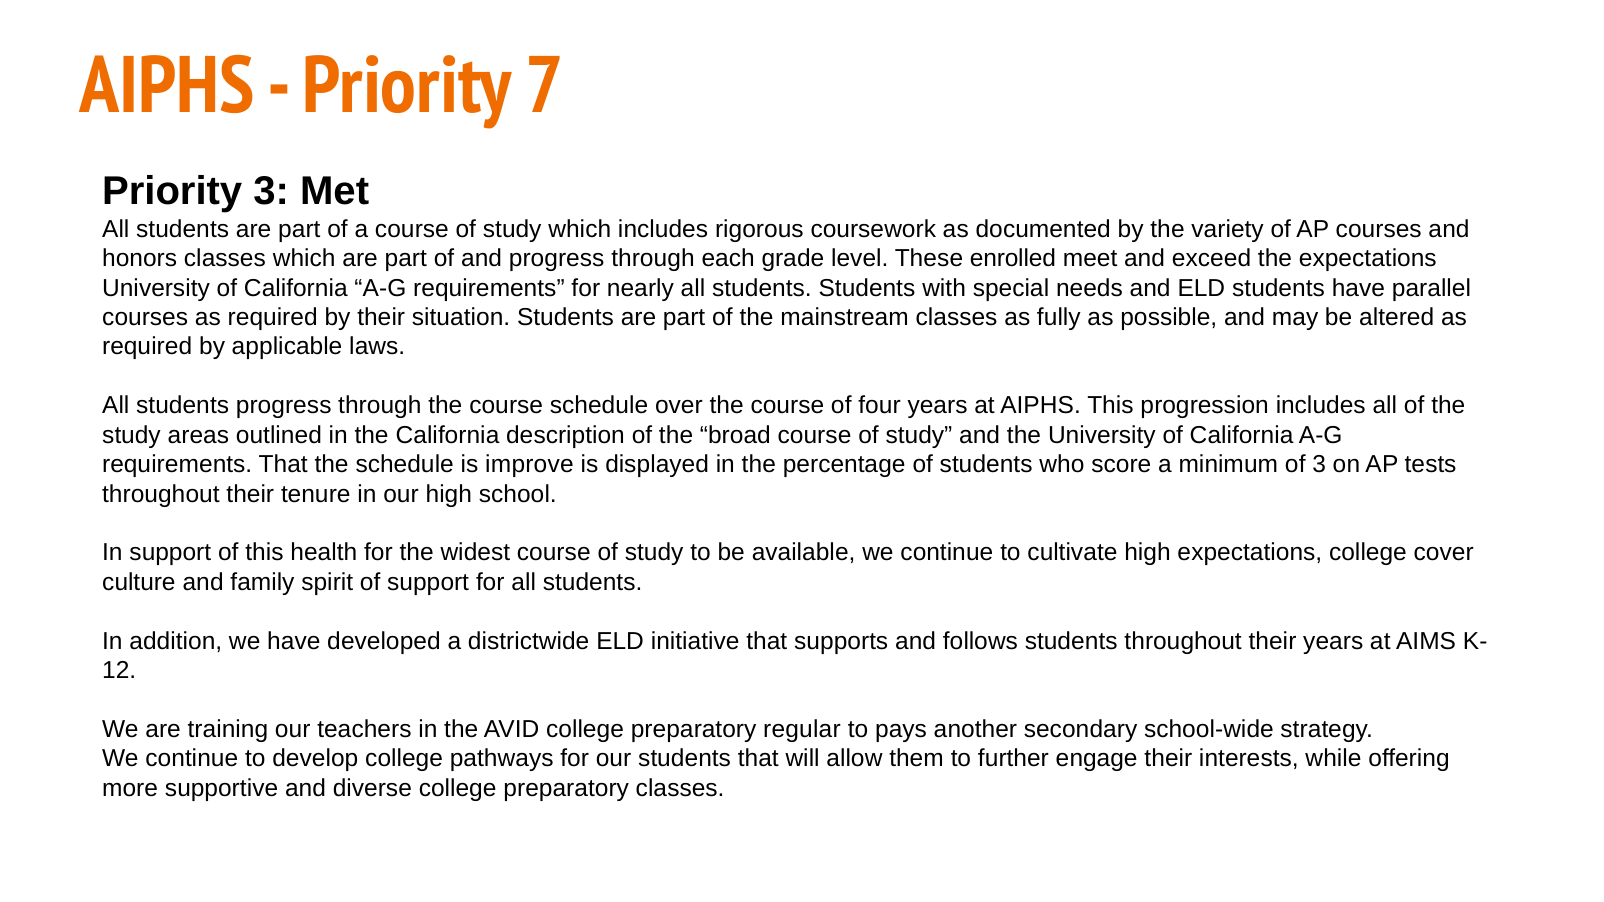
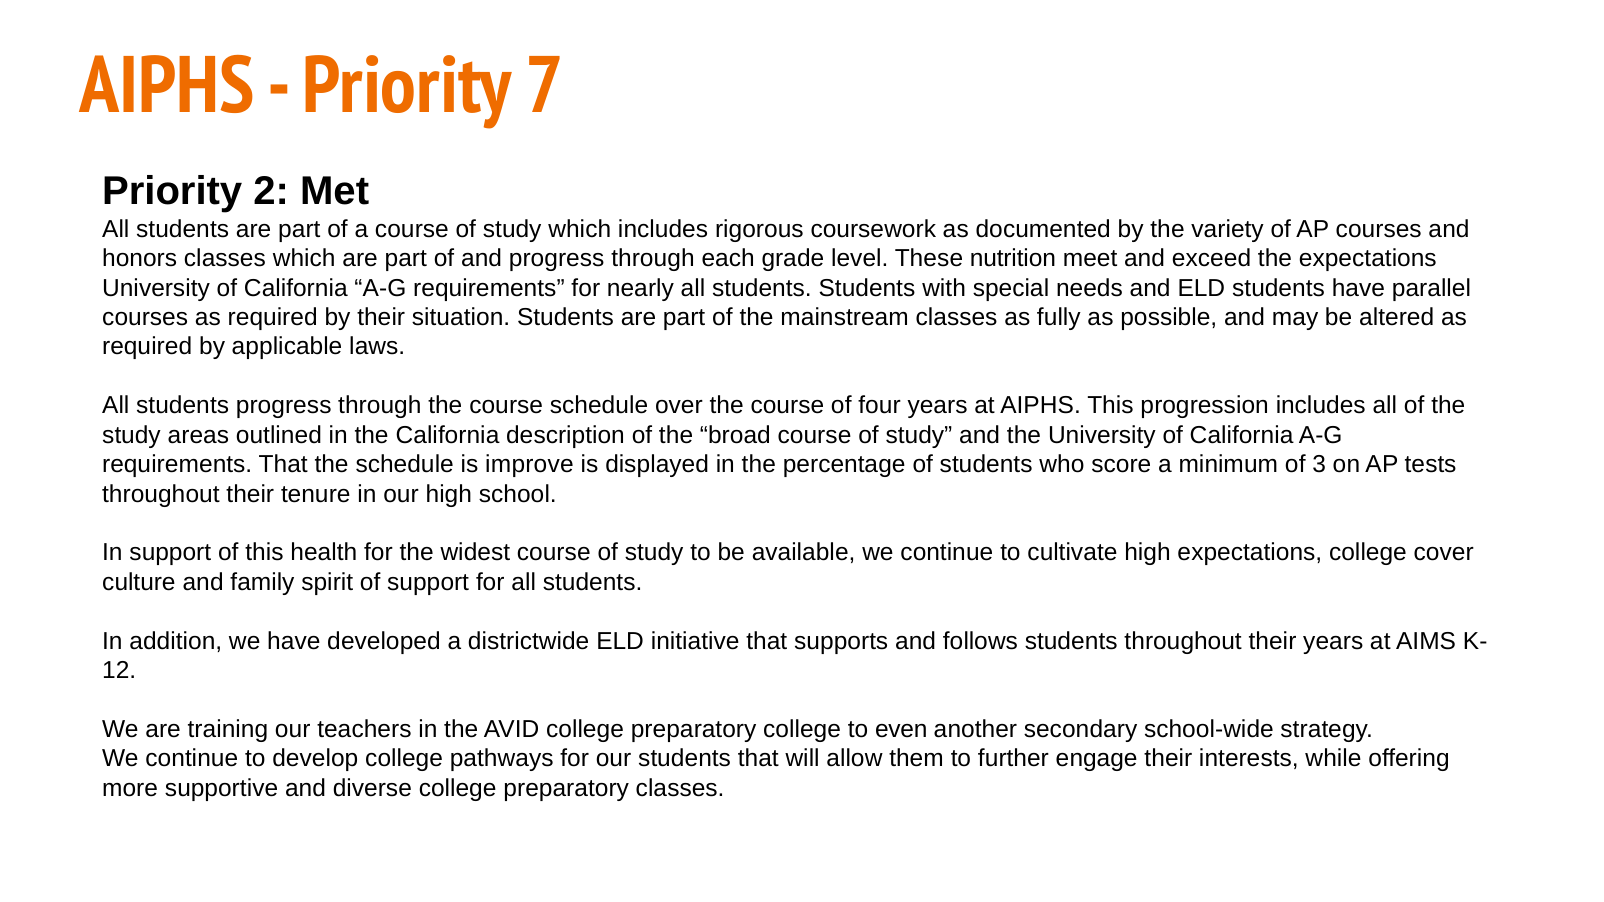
Priority 3: 3 -> 2 (271, 192)
enrolled: enrolled -> nutrition (1013, 259)
preparatory regular: regular -> college (802, 730)
pays: pays -> even (901, 730)
